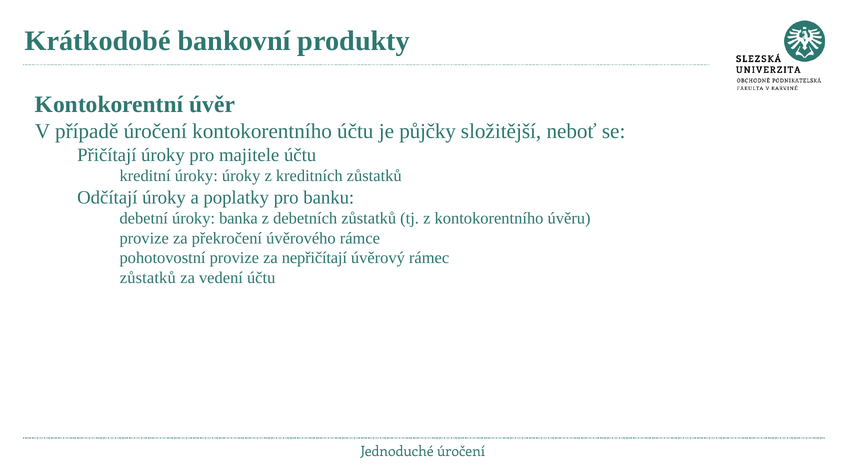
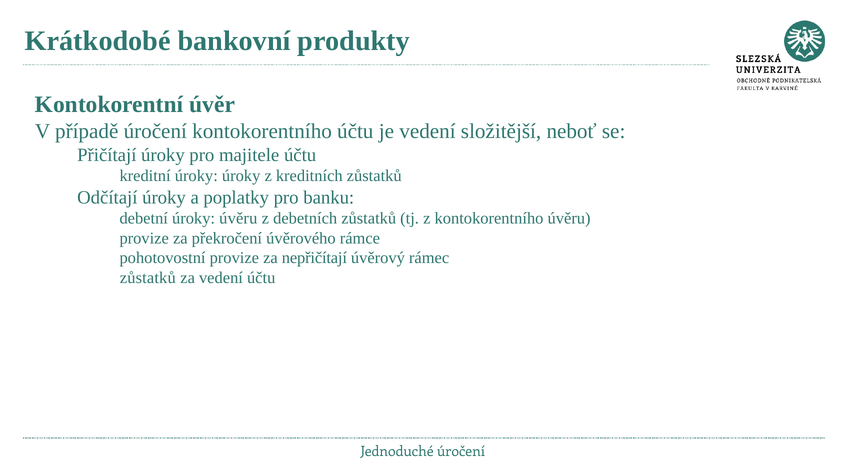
je půjčky: půjčky -> vedení (427, 131)
úroky banka: banka -> úvěru (238, 218)
